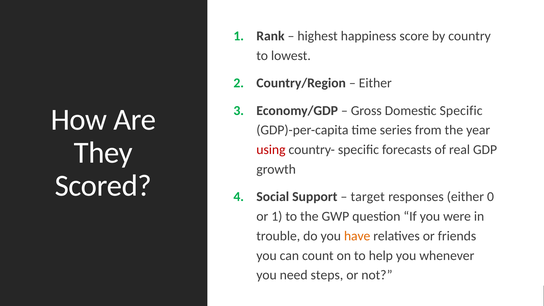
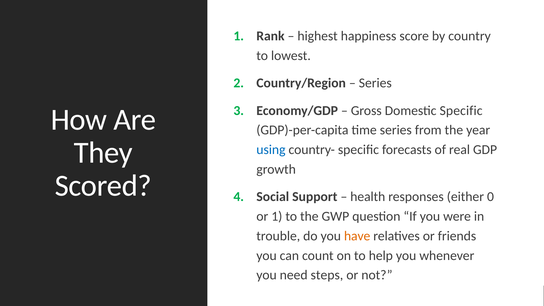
Either: Either -> Series (375, 83)
using colour: red -> blue (271, 150)
target: target -> health (368, 197)
